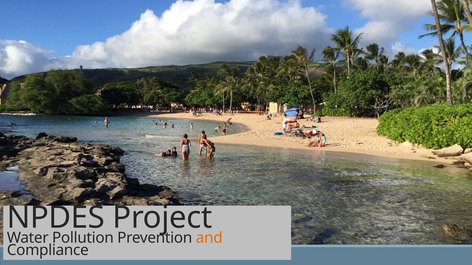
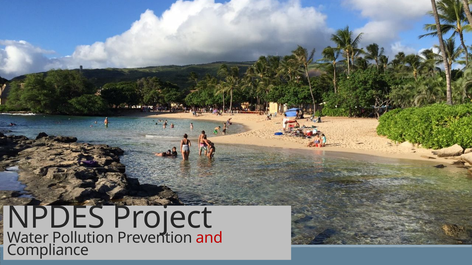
and colour: orange -> red (209, 238)
